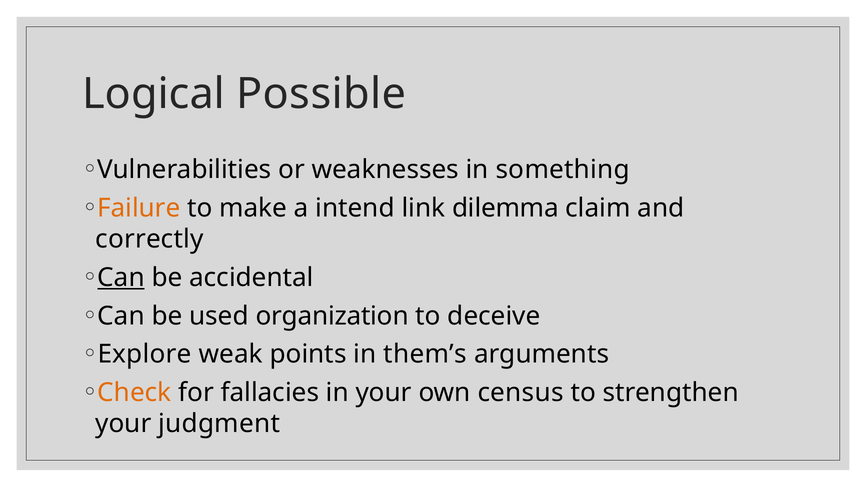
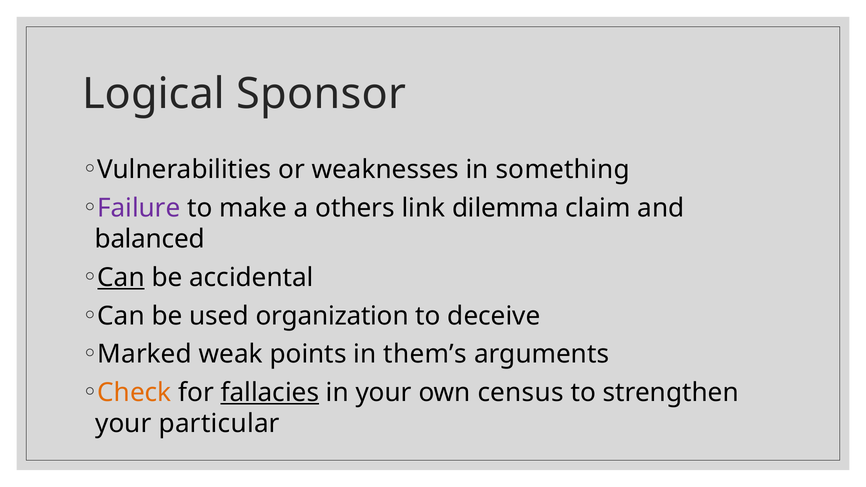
Possible: Possible -> Sponsor (321, 94)
Failure colour: orange -> purple (139, 208)
intend: intend -> others (355, 208)
correctly: correctly -> balanced (150, 239)
Explore: Explore -> Marked (145, 354)
fallacies underline: none -> present (270, 393)
judgment: judgment -> particular (219, 424)
